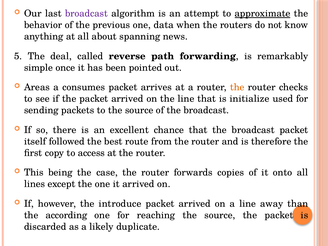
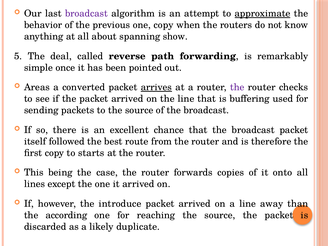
one data: data -> copy (164, 25)
news: news -> show (175, 36)
consumes: consumes -> converted (84, 87)
arrives underline: none -> present (156, 87)
the colour: orange -> purple (237, 87)
initialize: initialize -> buffering (250, 99)
access: access -> starts (91, 153)
